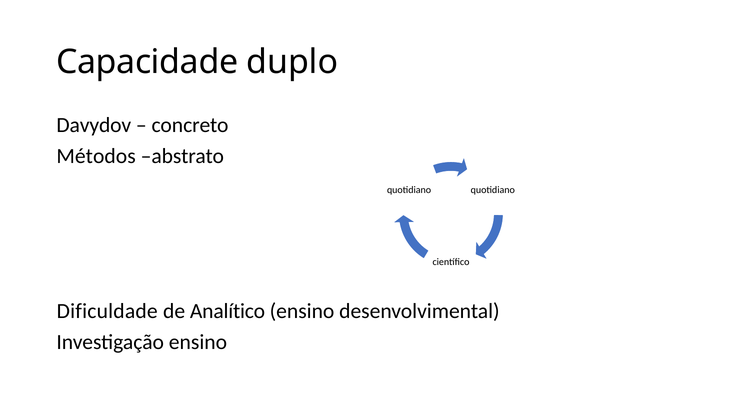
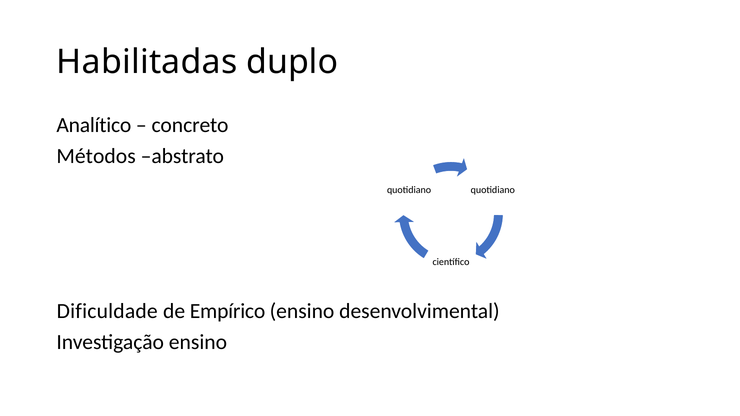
Capacidade: Capacidade -> Habilitadas (147, 62)
Davydov: Davydov -> Analítico (94, 125)
Analítico: Analítico -> Empírico (228, 311)
